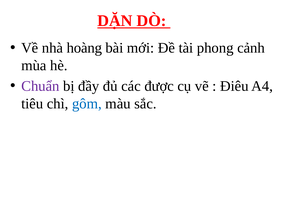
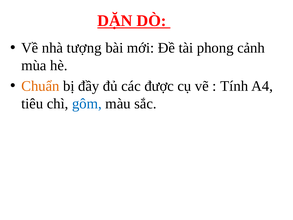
hoàng: hoàng -> tượng (84, 48)
Chuẩn colour: purple -> orange (40, 86)
Điêu: Điêu -> Tính (234, 86)
